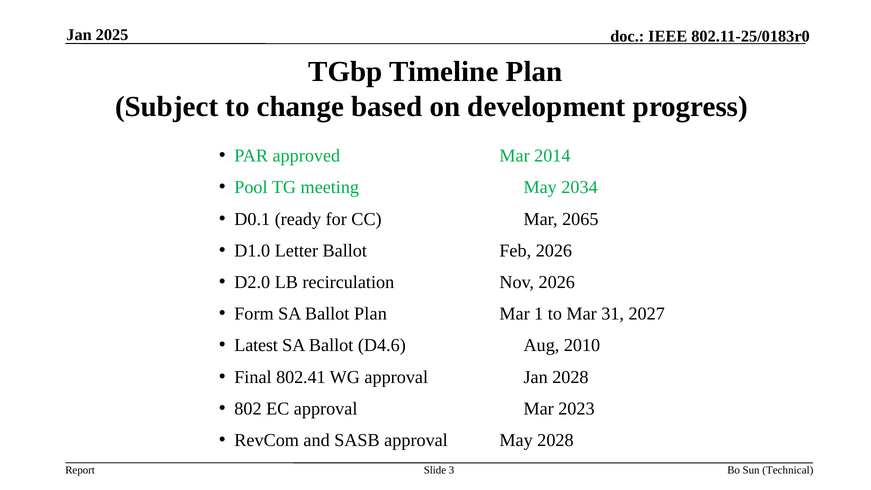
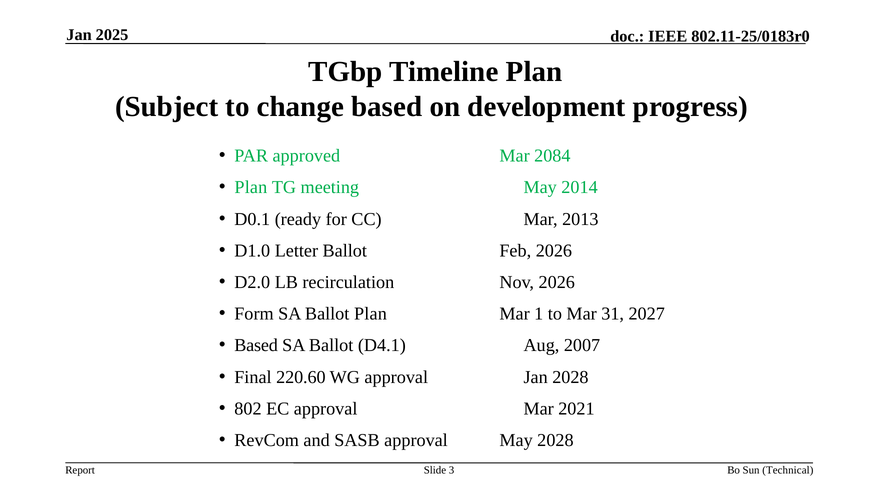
2014: 2014 -> 2084 (552, 156)
Pool: Pool -> Plan (251, 187)
2034: 2034 -> 2014 (580, 187)
2065: 2065 -> 2013 (580, 219)
Latest: Latest -> Based (256, 345)
D4.6: D4.6 -> D4.1 (382, 345)
2010: 2010 -> 2007 (582, 345)
802.41: 802.41 -> 220.60 (301, 377)
2023: 2023 -> 2021 (576, 409)
